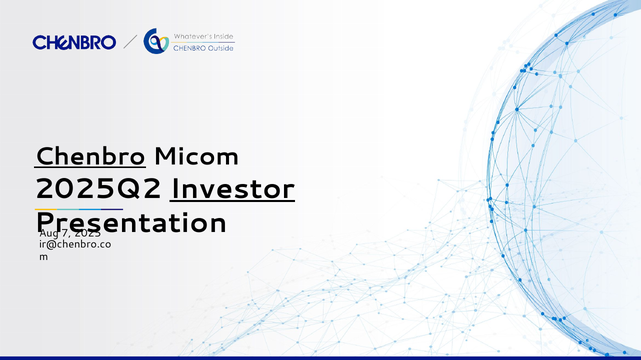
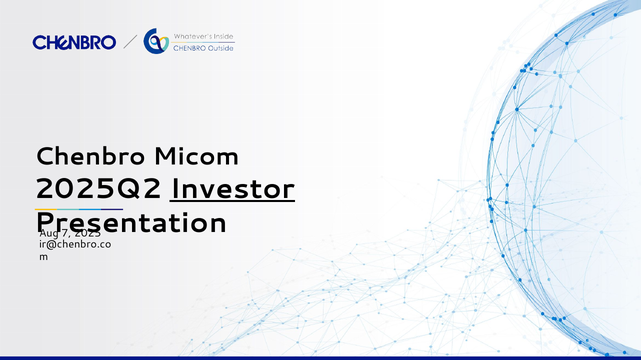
Chenbro underline: present -> none (90, 157)
